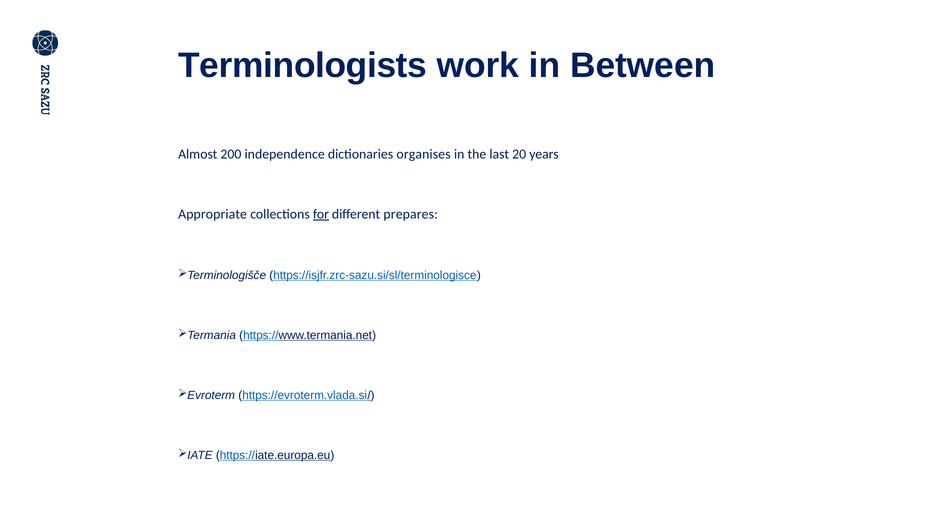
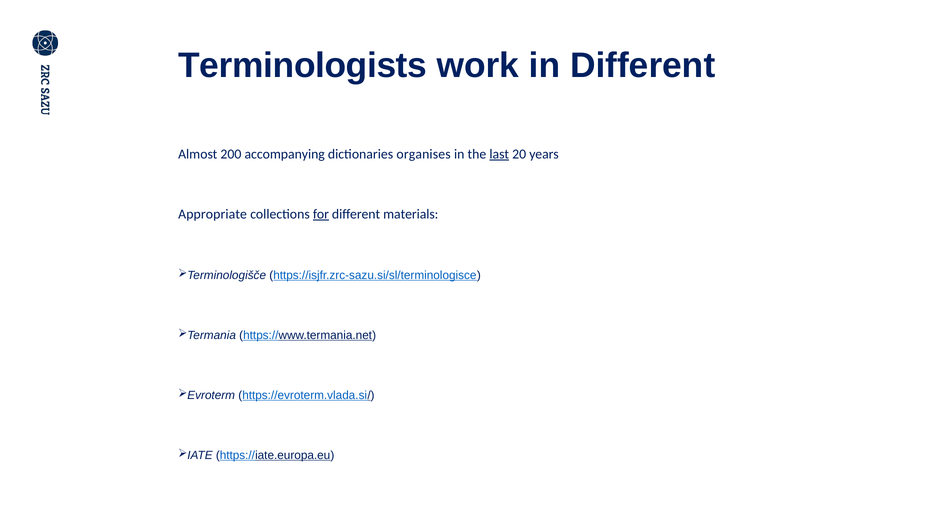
in Between: Between -> Different (643, 65)
independence: independence -> accompanying (285, 154)
last underline: none -> present (499, 154)
prepares: prepares -> materials (411, 214)
